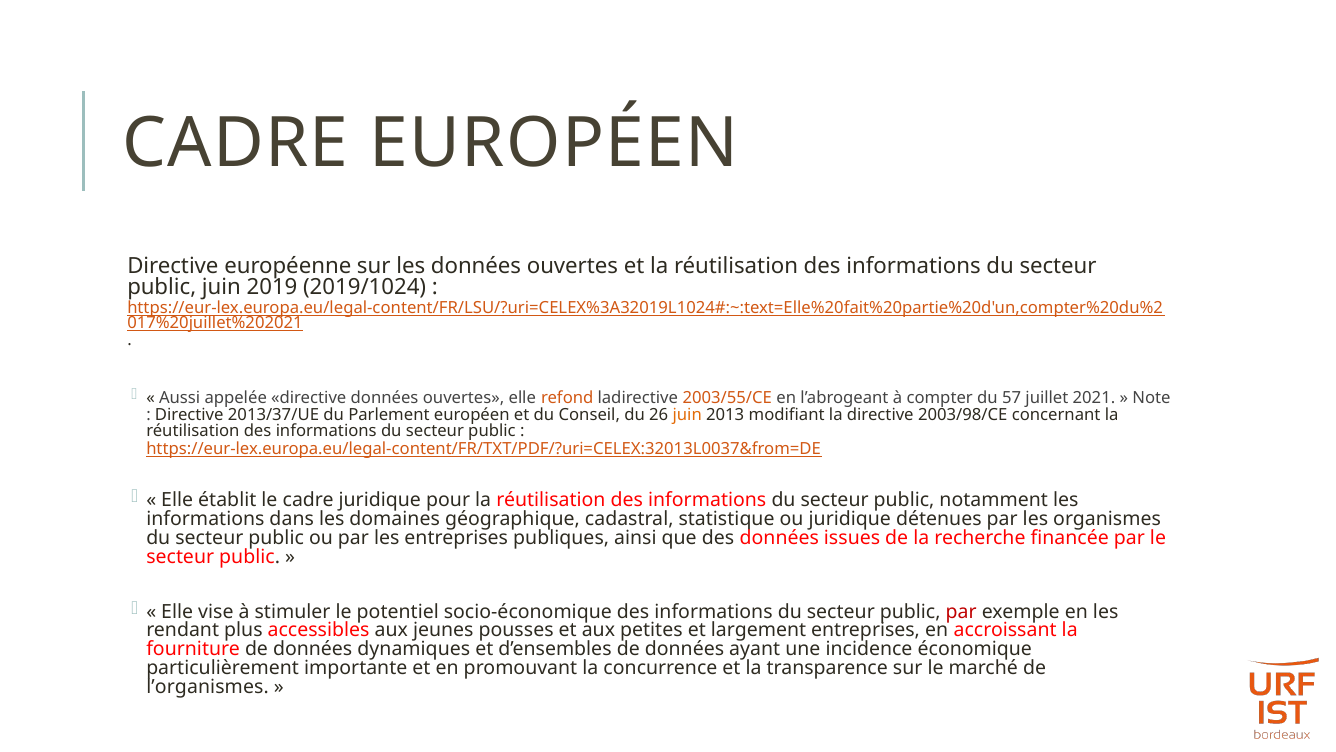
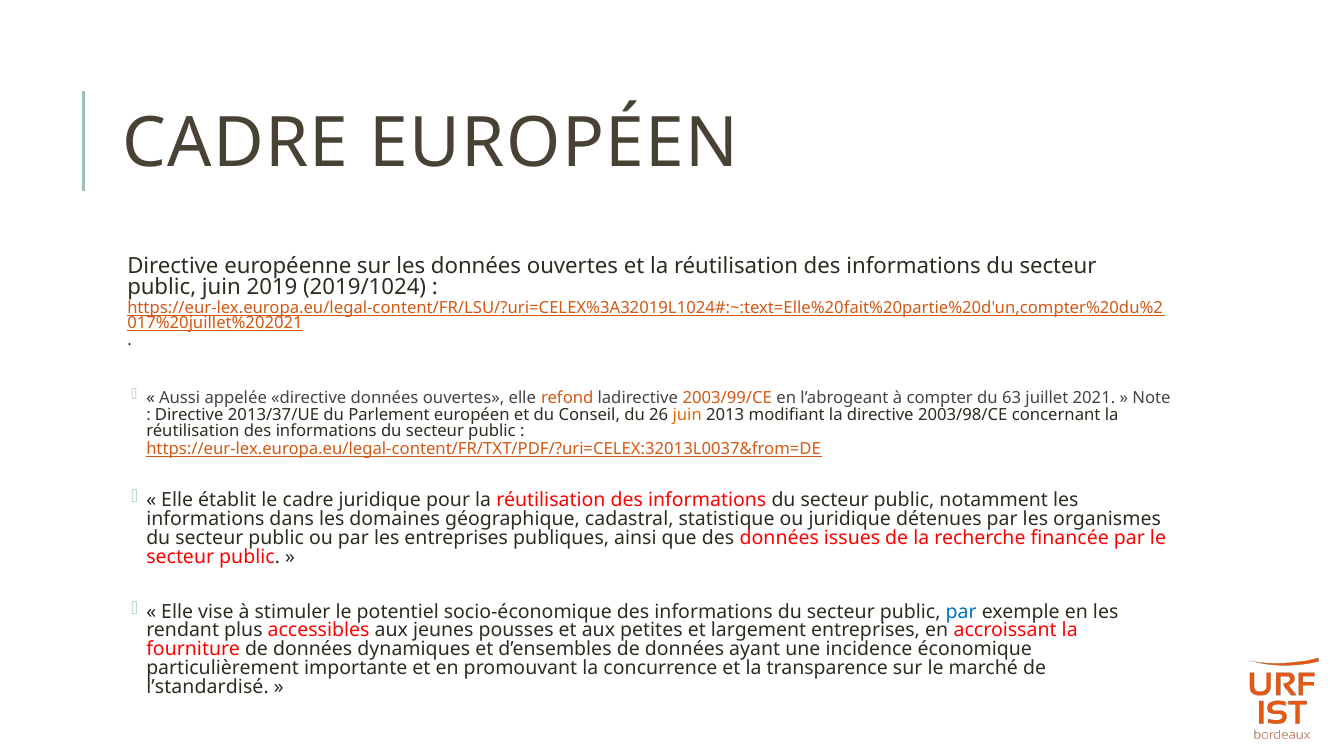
2003/55/CE: 2003/55/CE -> 2003/99/CE (727, 398)
57: 57 -> 63 (1012, 398)
par colour: red -> blue (961, 611)
l’organismes: l’organismes -> l’standardisé (208, 687)
